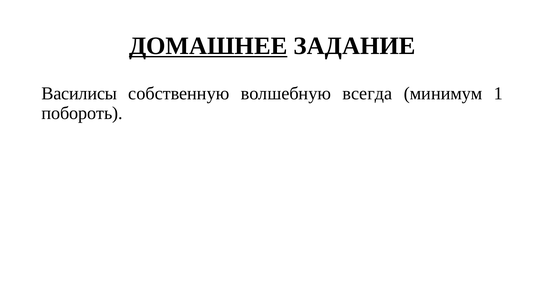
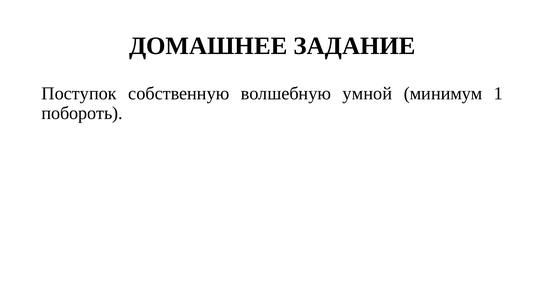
ДОМАШНЕЕ underline: present -> none (208, 46)
Василисы: Василисы -> Поступок (79, 93)
всегда: всегда -> умной (367, 93)
